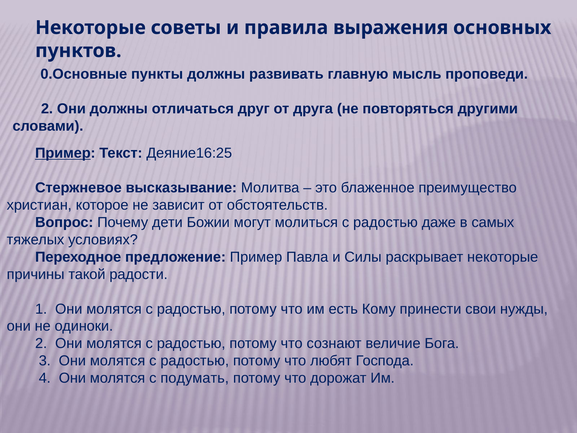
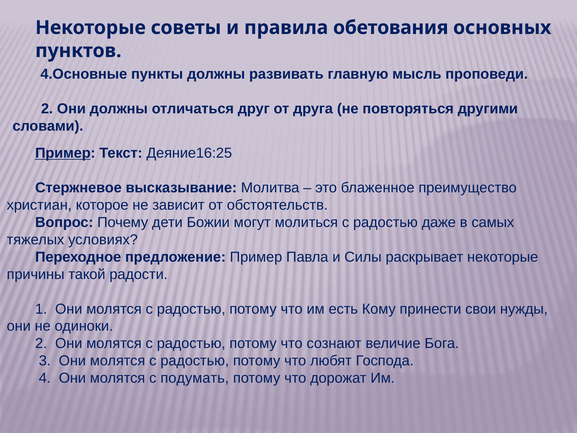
выражения: выражения -> обетования (391, 28)
0.Основные: 0.Основные -> 4.Основные (84, 74)
